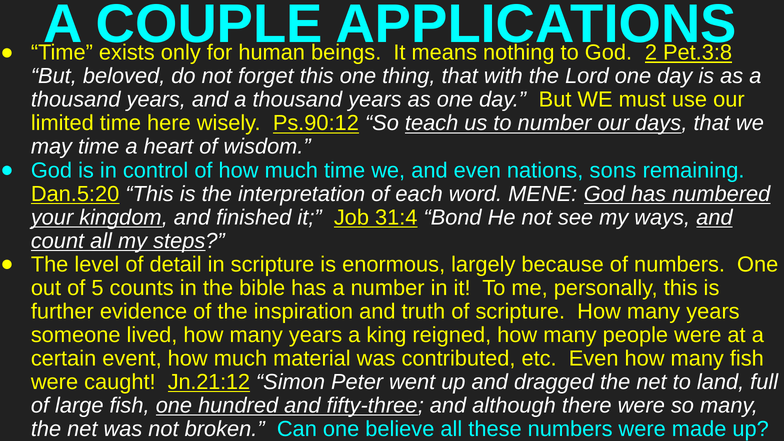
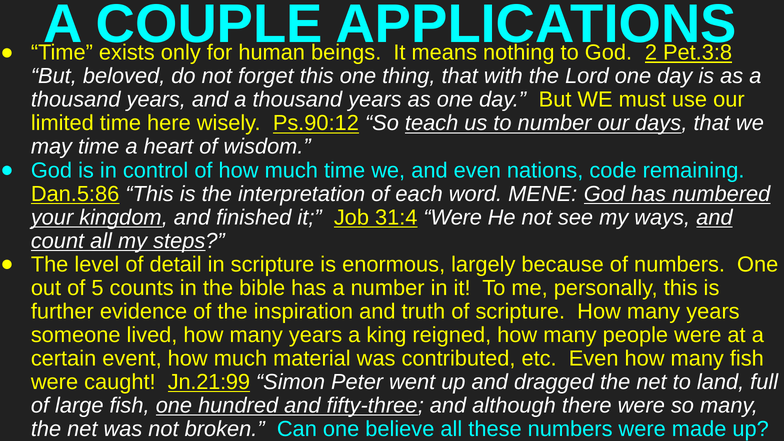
sons: sons -> code (613, 170)
Dan.5:20: Dan.5:20 -> Dan.5:86 (75, 194)
31:4 Bond: Bond -> Were (453, 217)
Jn.21:12: Jn.21:12 -> Jn.21:99 (209, 382)
